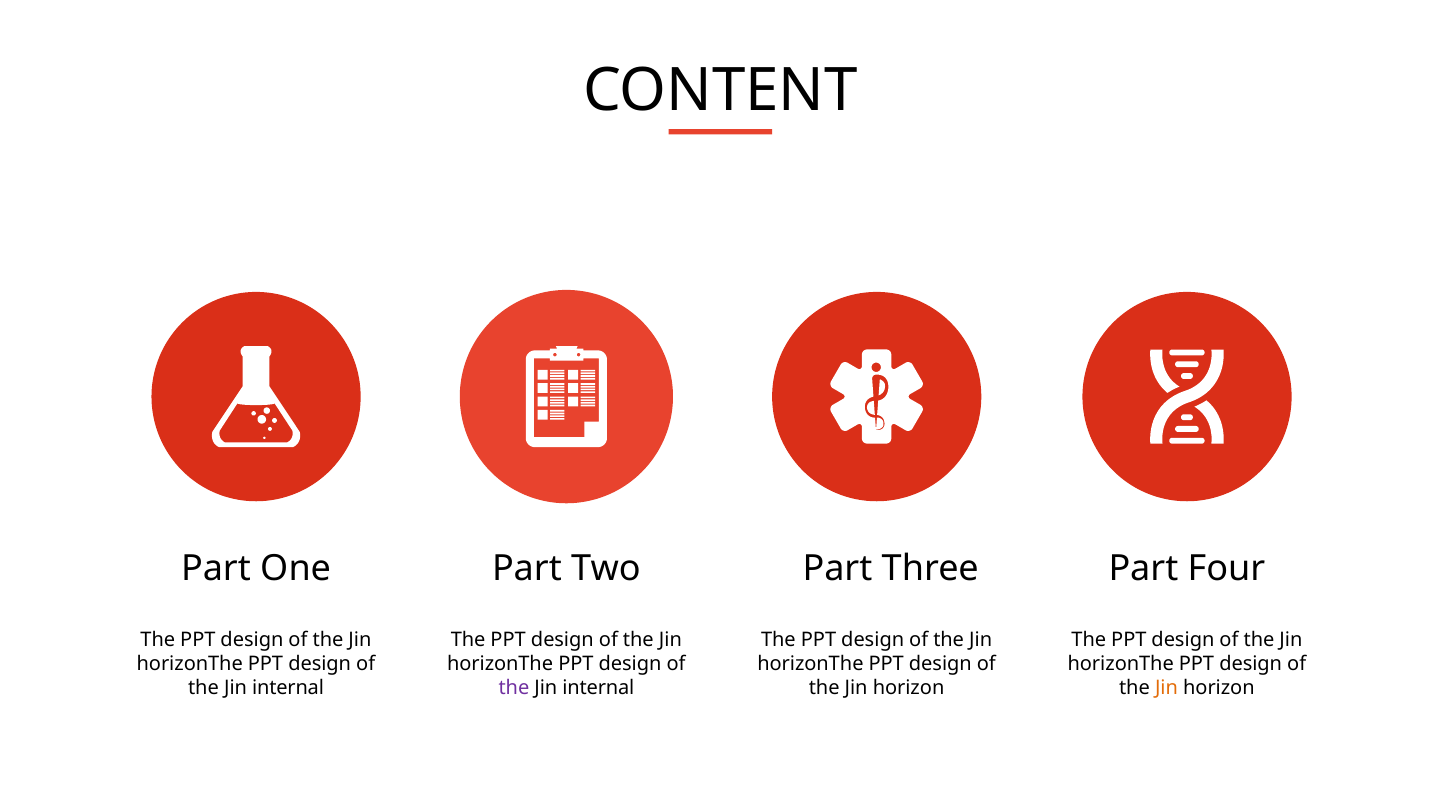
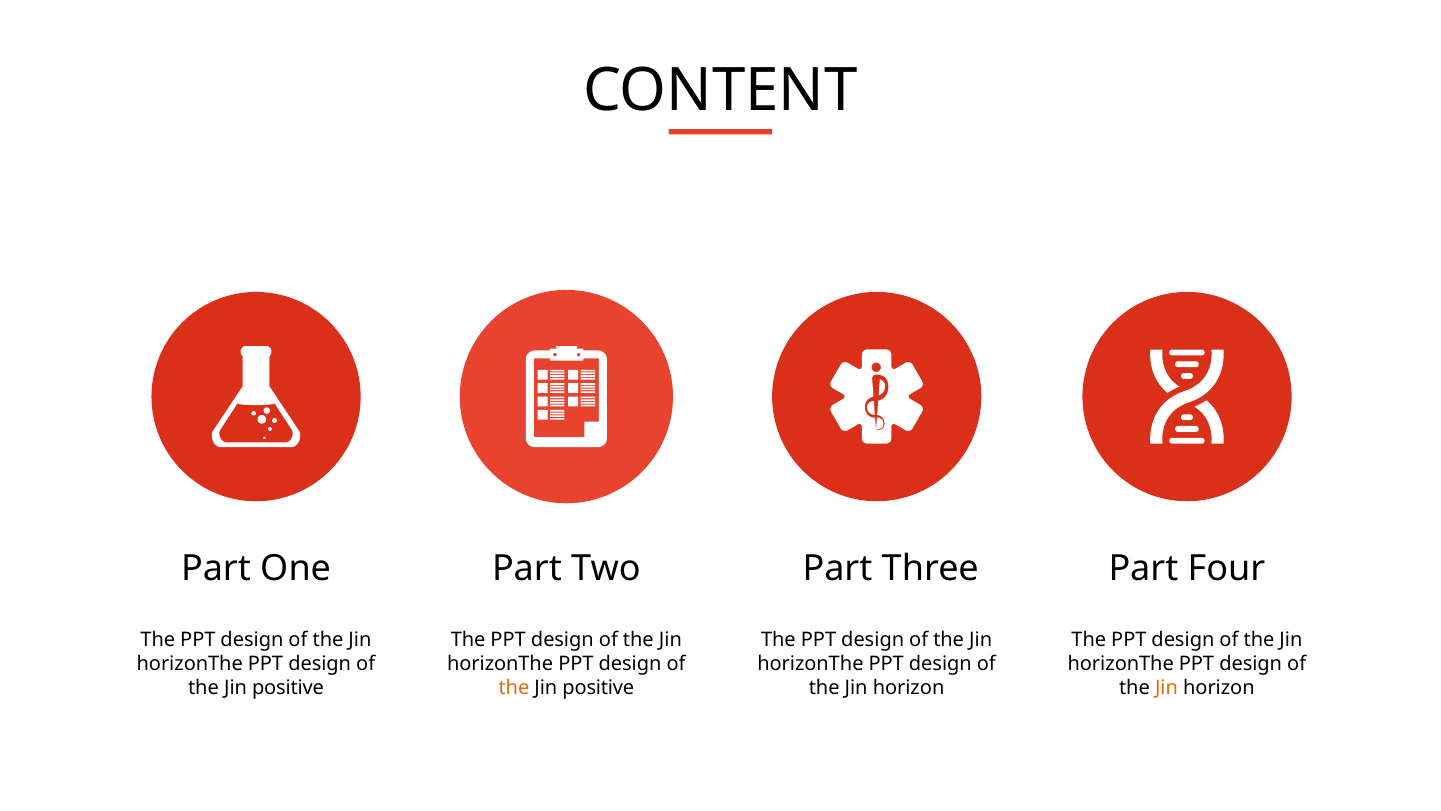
internal: internal -> positive (288, 687)
the colour: purple -> orange (514, 687)
internal: internal -> positive (598, 687)
